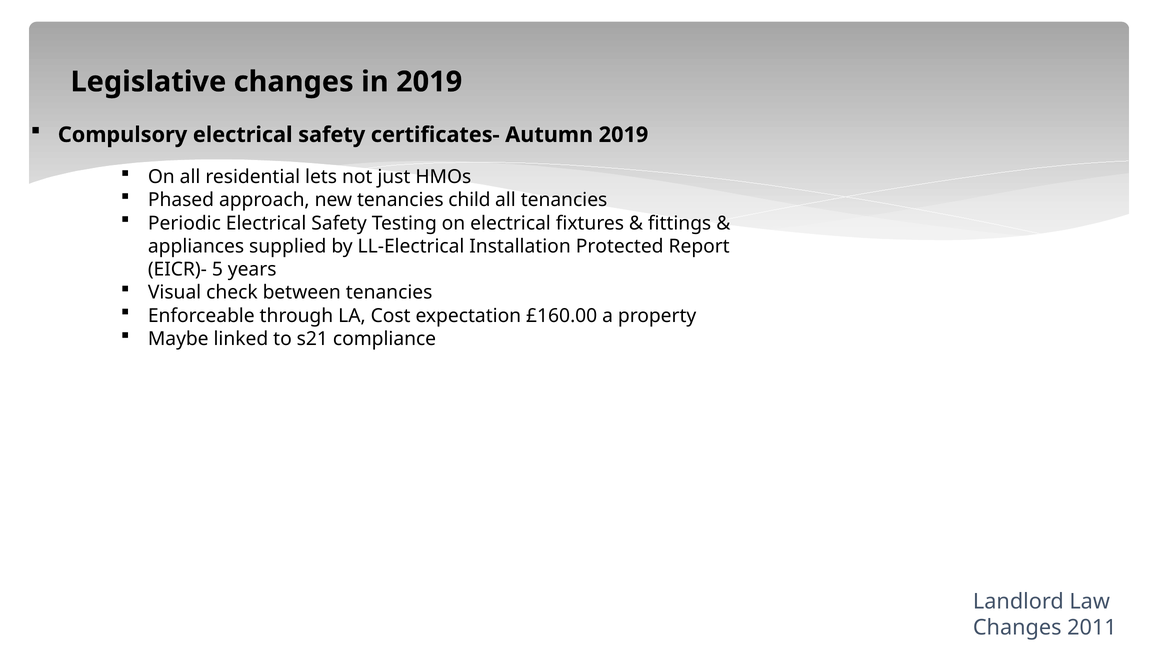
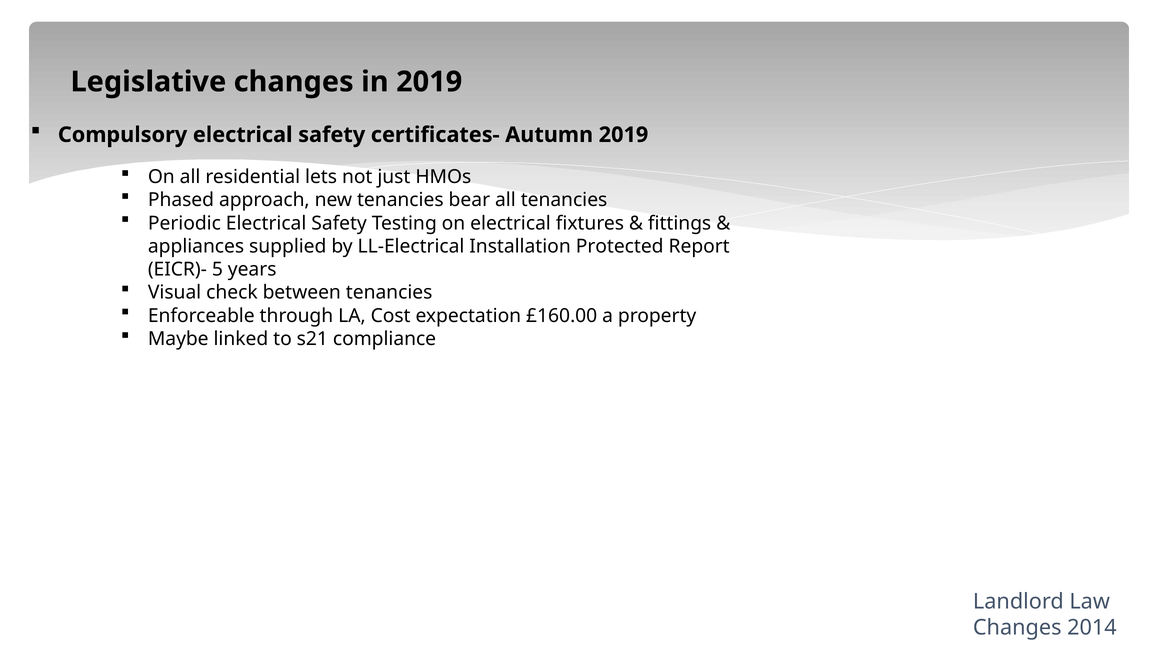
child: child -> bear (469, 200)
2011: 2011 -> 2014 (1092, 627)
